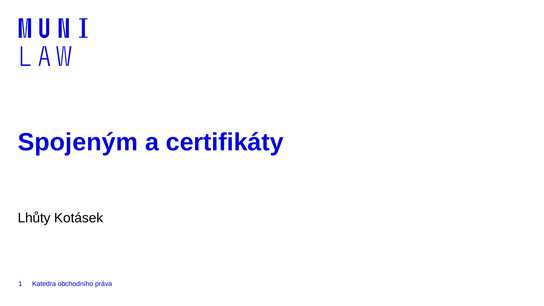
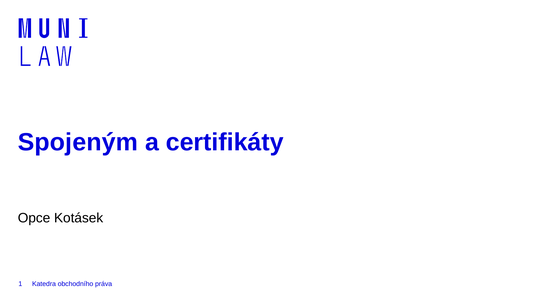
Lhůty: Lhůty -> Opce (34, 218)
